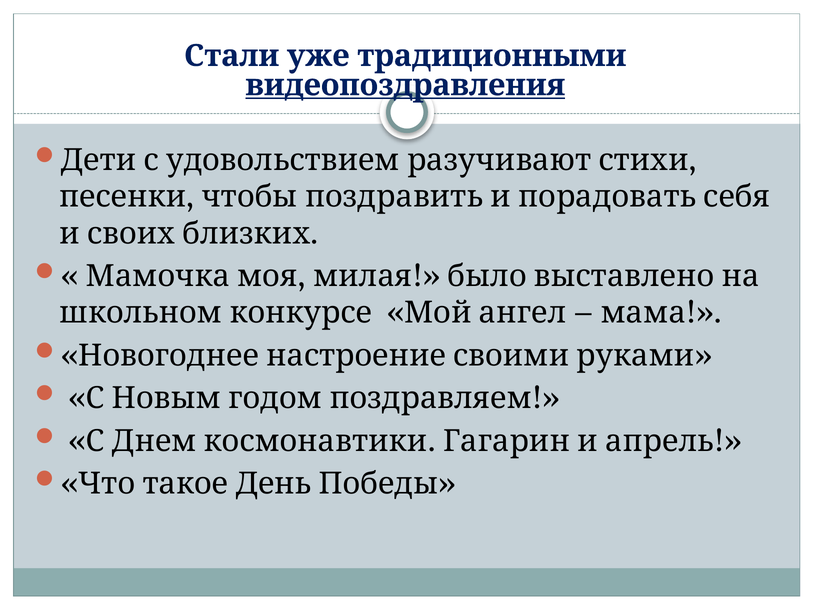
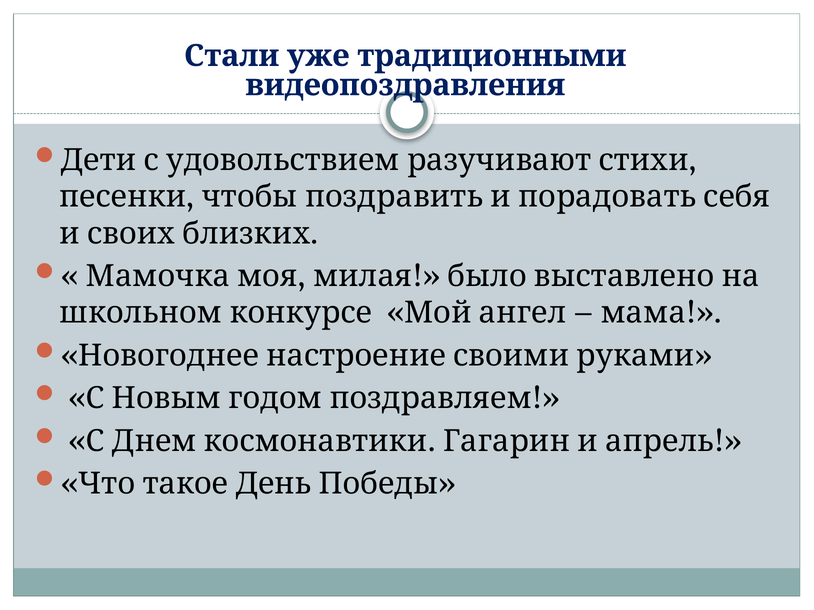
видеопоздравления underline: present -> none (405, 85)
